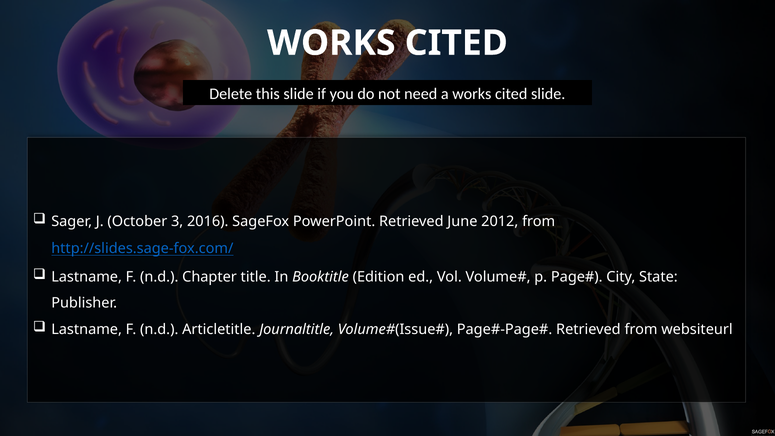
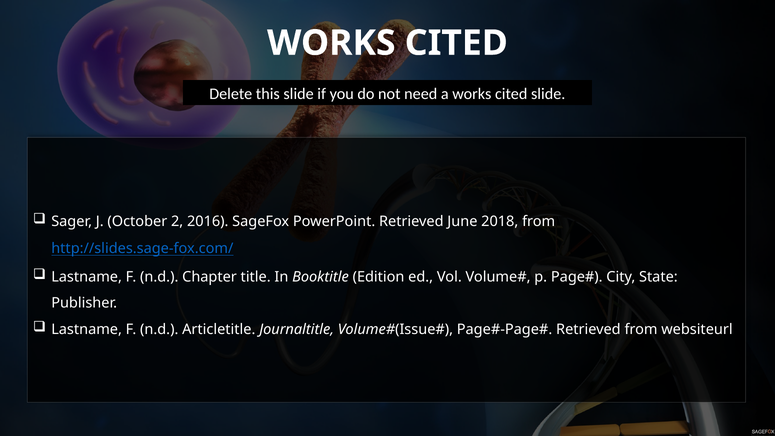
3: 3 -> 2 (177, 221)
2012: 2012 -> 2018 (500, 221)
